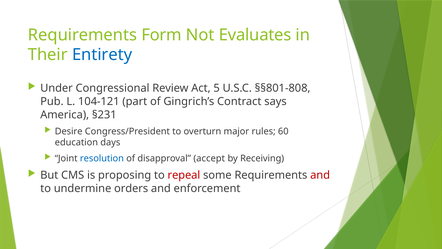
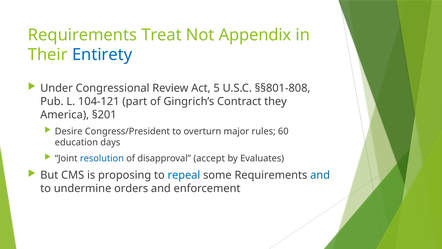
Form: Form -> Treat (162, 35)
Evaluates: Evaluates -> Appendix (255, 35)
says: says -> they (276, 101)
§231: §231 -> §201 (104, 115)
Receiving: Receiving -> Evaluates (262, 158)
repeal colour: red -> blue (184, 175)
and colour: red -> blue (320, 175)
